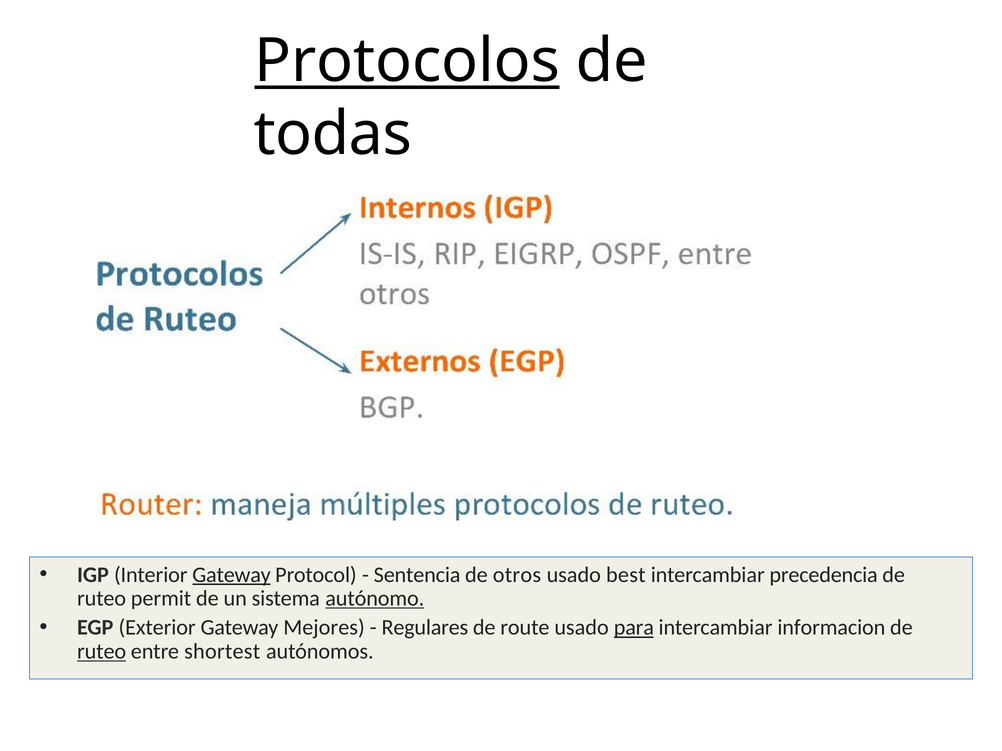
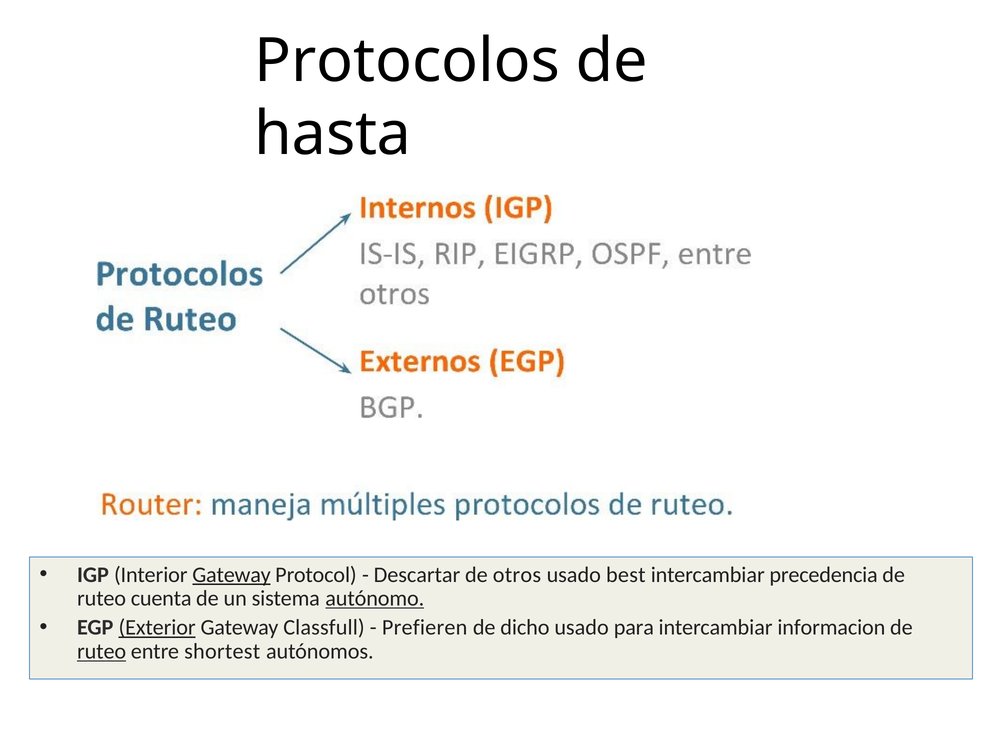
Protocolos underline: present -> none (407, 61)
todas: todas -> hasta (333, 134)
Sentencia: Sentencia -> Descartar (417, 575)
permit: permit -> cuenta (161, 599)
Exterior underline: none -> present (157, 628)
Mejores: Mejores -> Classfull (324, 628)
Regulares: Regulares -> Prefieren (425, 628)
route: route -> dicho (525, 628)
para underline: present -> none (634, 628)
